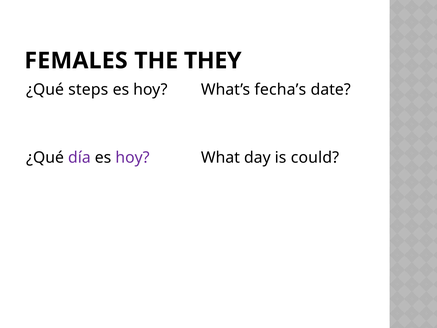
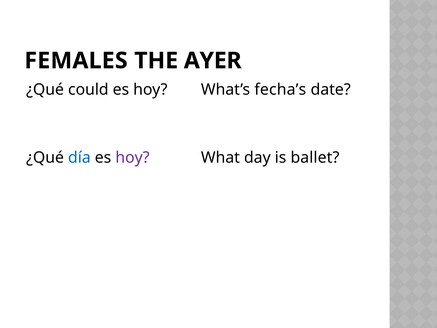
THEY: THEY -> AYER (213, 61)
steps: steps -> could (88, 90)
día colour: purple -> blue (79, 157)
could: could -> ballet (315, 157)
